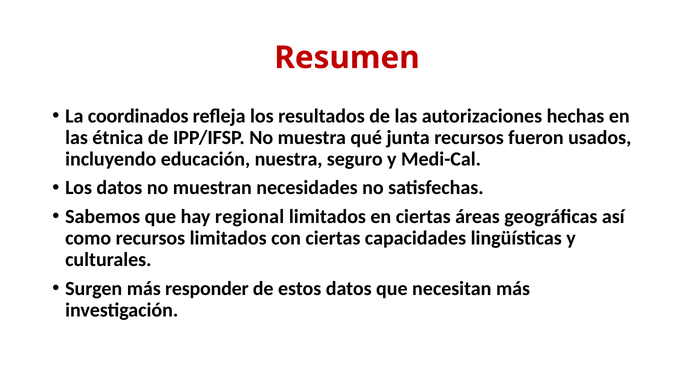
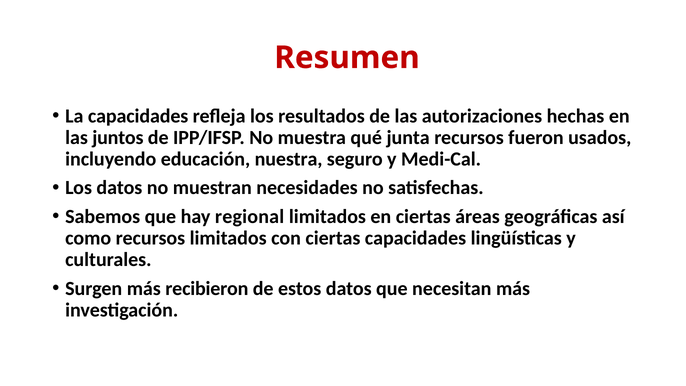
La coordinados: coordinados -> capacidades (138, 116)
étnica: étnica -> juntos (118, 138)
responder: responder -> recibieron (207, 288)
